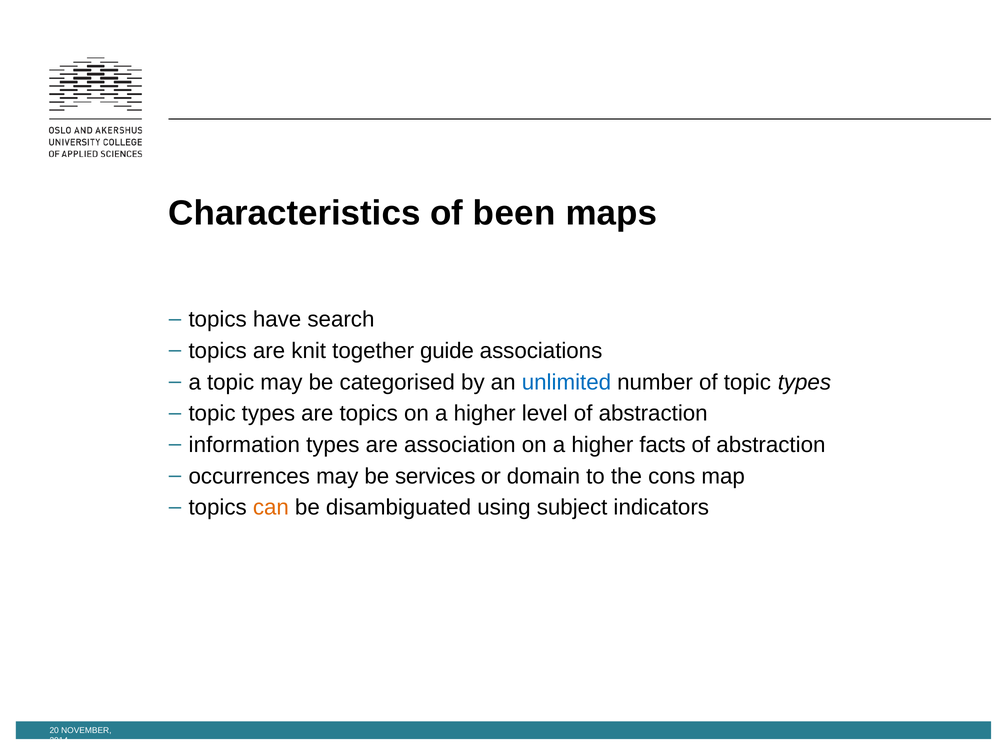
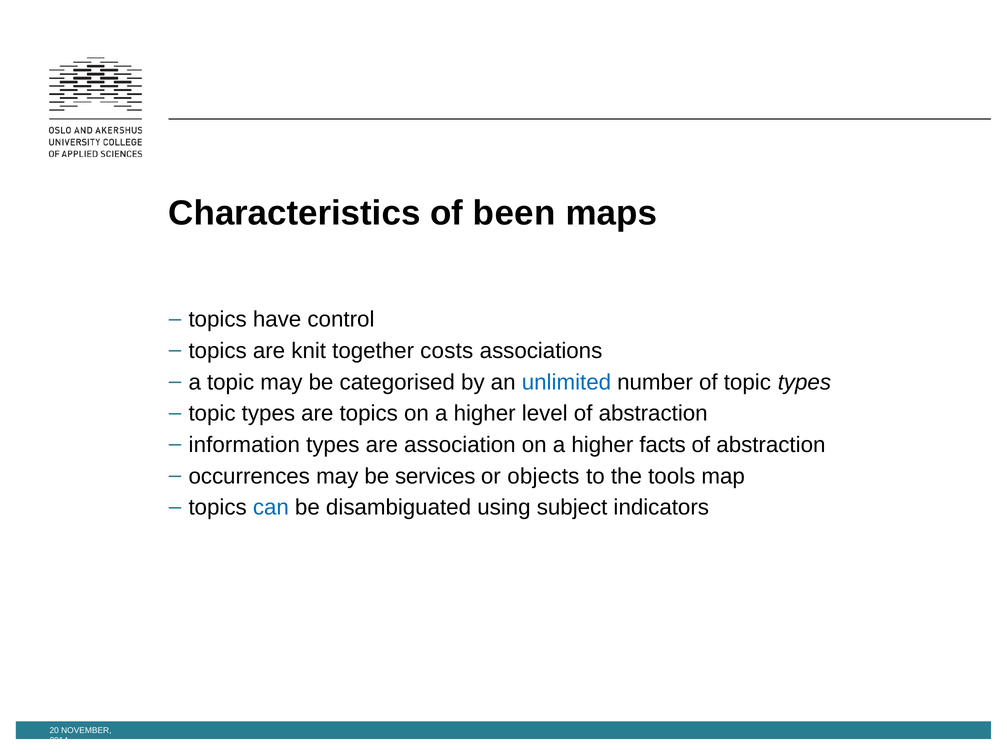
search: search -> control (341, 320)
guide: guide -> costs (447, 351)
domain: domain -> objects (543, 476)
cons: cons -> tools (672, 476)
can colour: orange -> blue (271, 508)
